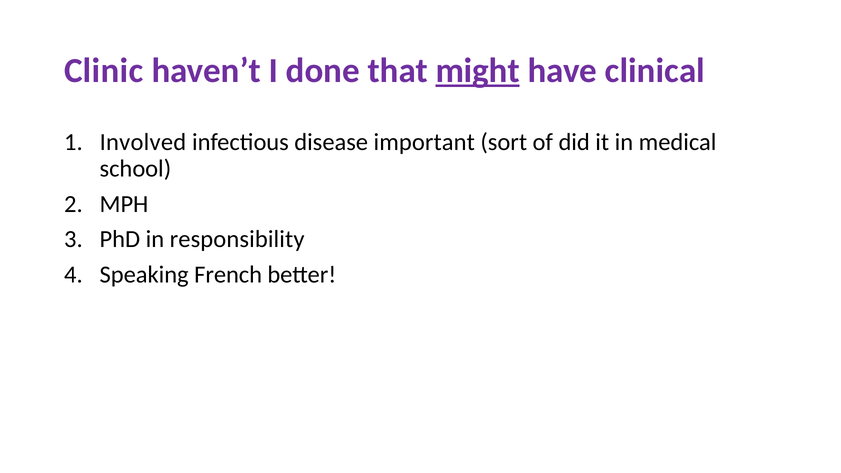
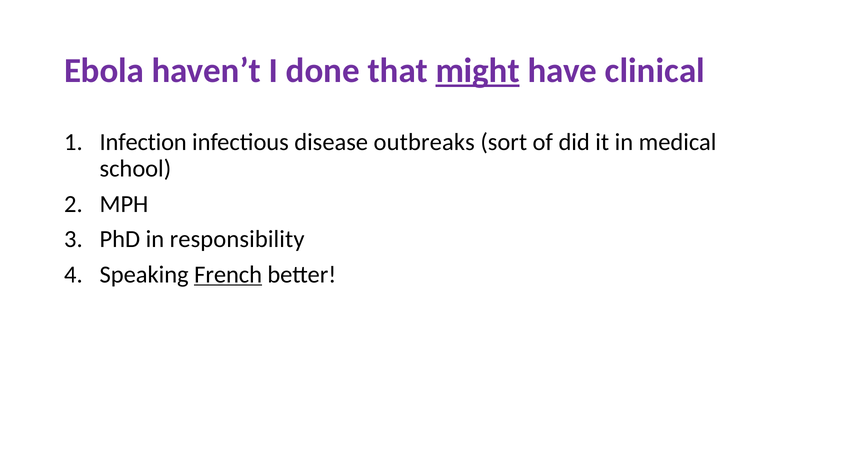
Clinic: Clinic -> Ebola (104, 71)
Involved: Involved -> Infection (143, 142)
important: important -> outbreaks (424, 142)
French underline: none -> present (228, 274)
